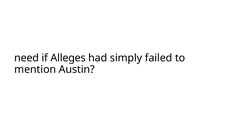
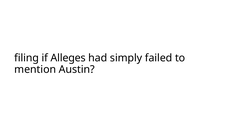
need: need -> filing (27, 58)
